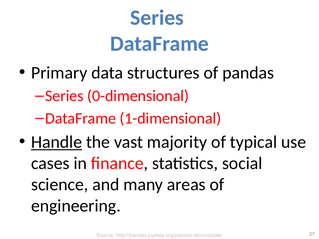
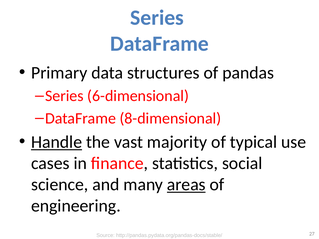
0-dimensional: 0-dimensional -> 6-dimensional (138, 96)
1-dimensional: 1-dimensional -> 8-dimensional (170, 118)
areas underline: none -> present (186, 185)
